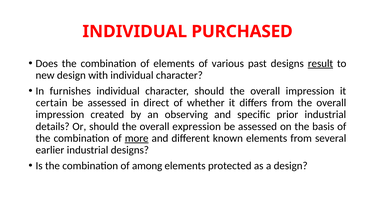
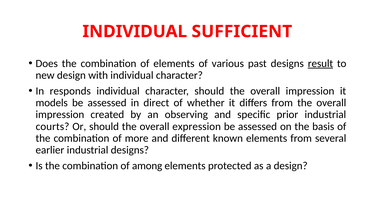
PURCHASED: PURCHASED -> SUFFICIENT (242, 32)
furnishes: furnishes -> responds (70, 91)
certain: certain -> models (52, 103)
details: details -> courts (53, 126)
more underline: present -> none (137, 138)
